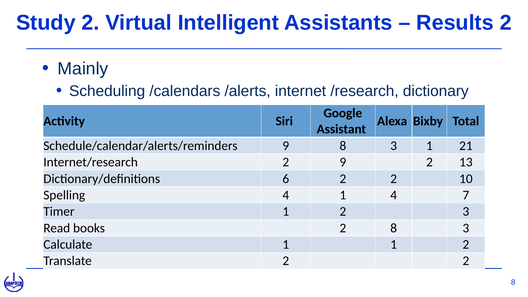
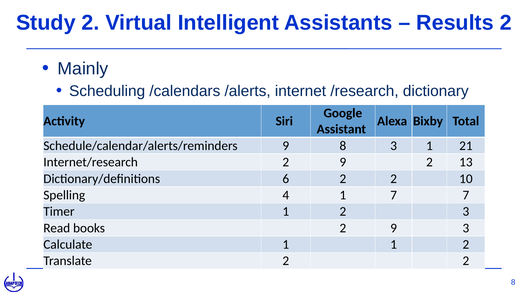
1 4: 4 -> 7 (394, 195)
books 2 8: 8 -> 9 (394, 228)
